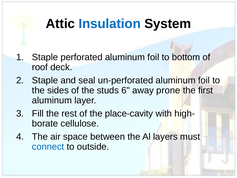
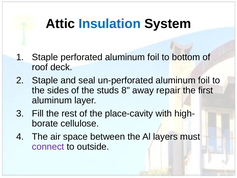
6: 6 -> 8 (126, 90)
prone: prone -> repair (168, 90)
connect colour: blue -> purple (48, 146)
